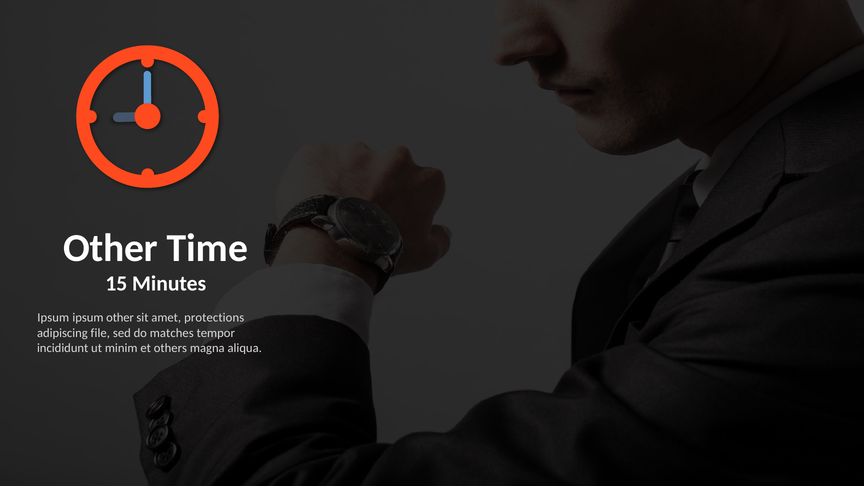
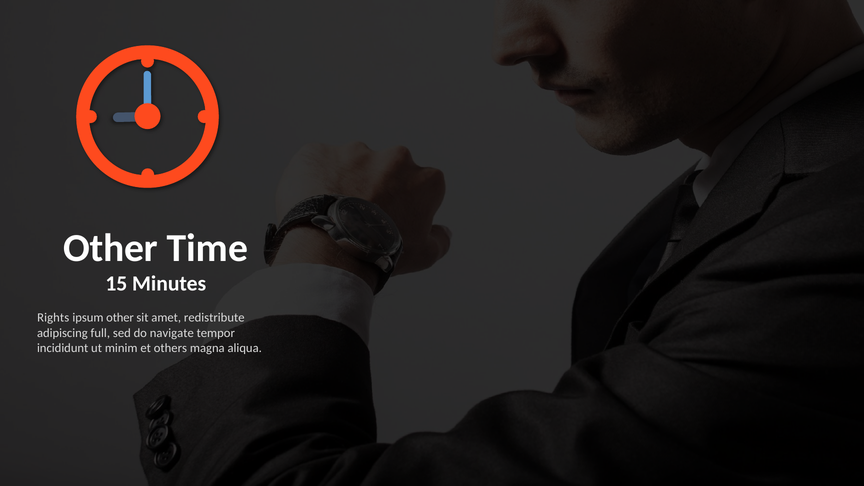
Ipsum: Ipsum -> Rights (53, 318)
protections: protections -> redistribute (214, 318)
file: file -> full (100, 333)
matches: matches -> navigate (172, 333)
